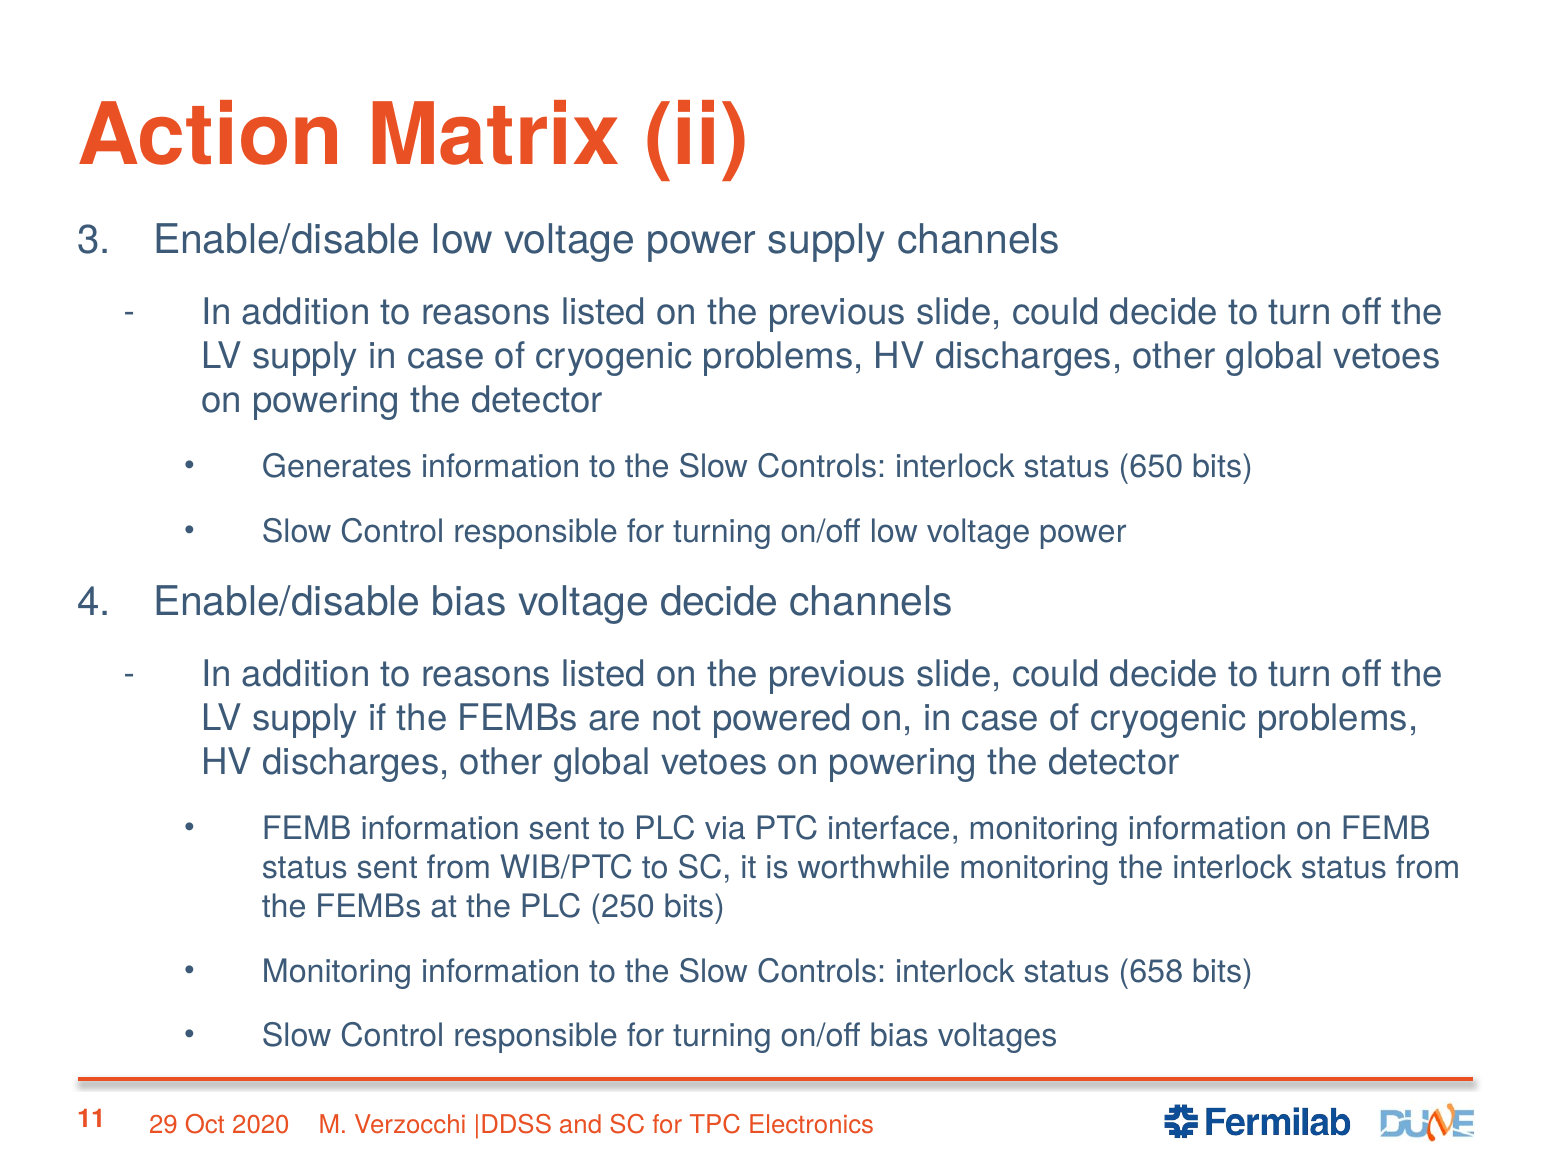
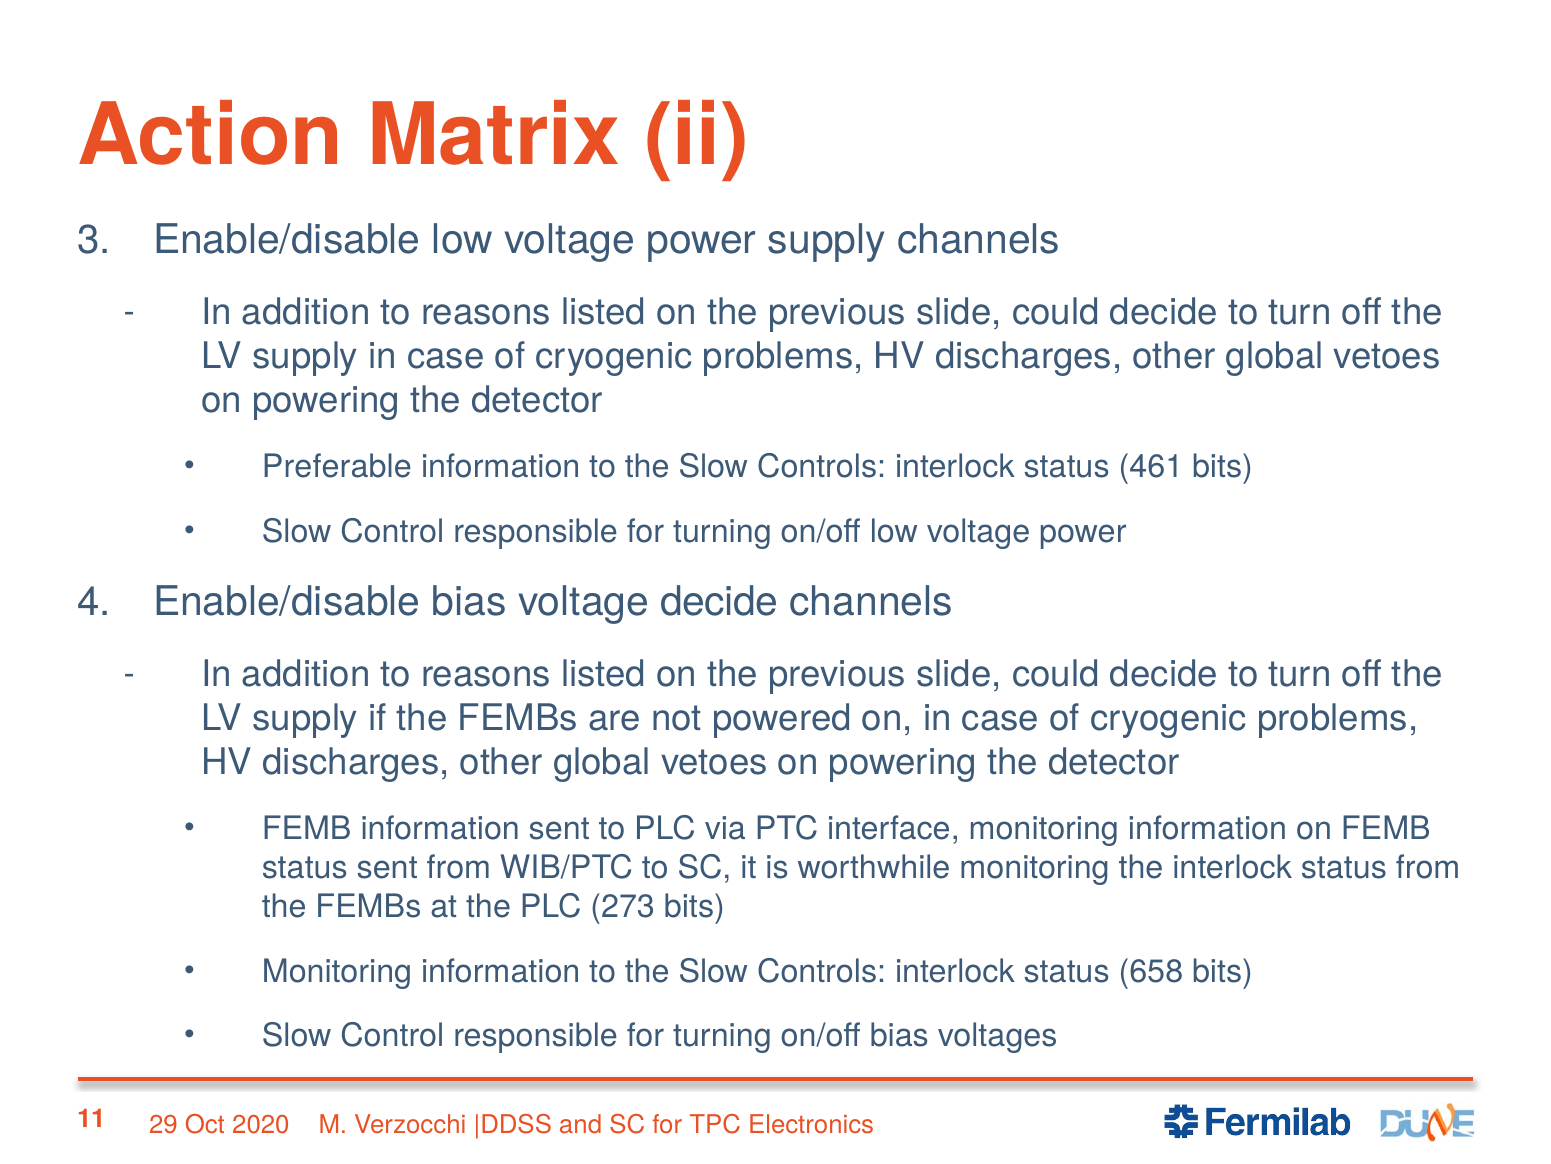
Generates: Generates -> Preferable (337, 467)
650: 650 -> 461 (1151, 467)
250: 250 -> 273 (623, 906)
